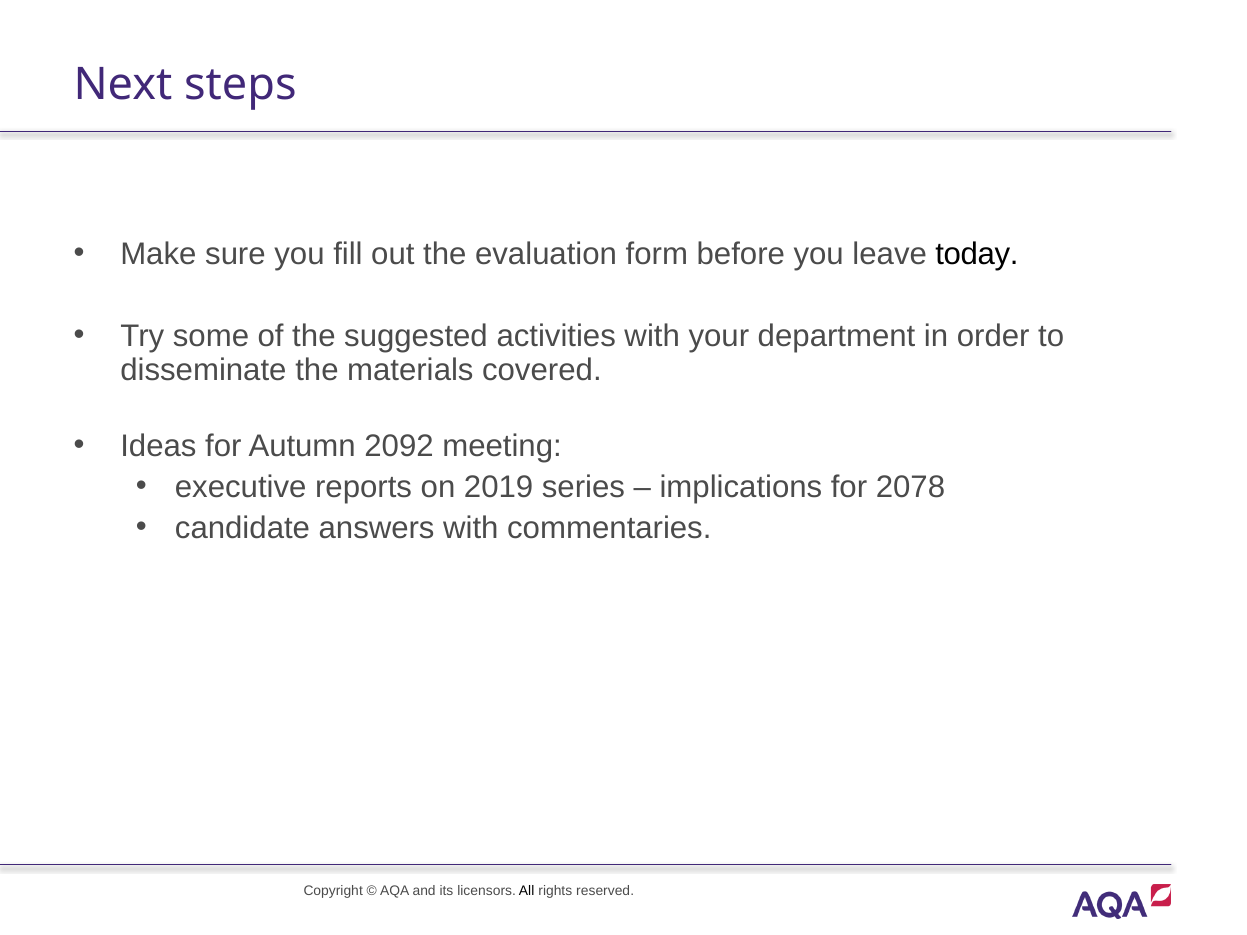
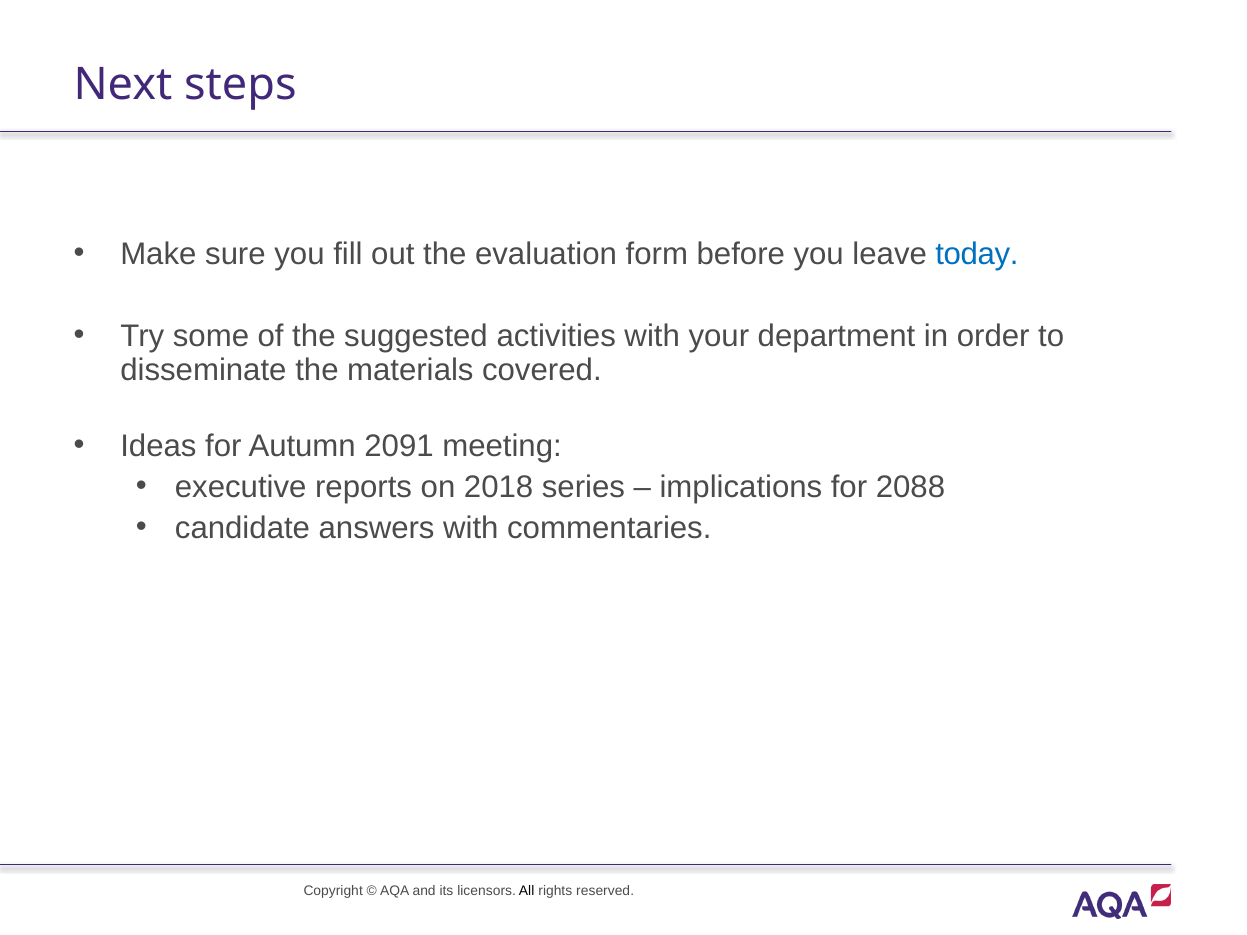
today colour: black -> blue (977, 254)
2092: 2092 -> 2091 (399, 446)
2019: 2019 -> 2018 (499, 487)
2078: 2078 -> 2088 (910, 487)
